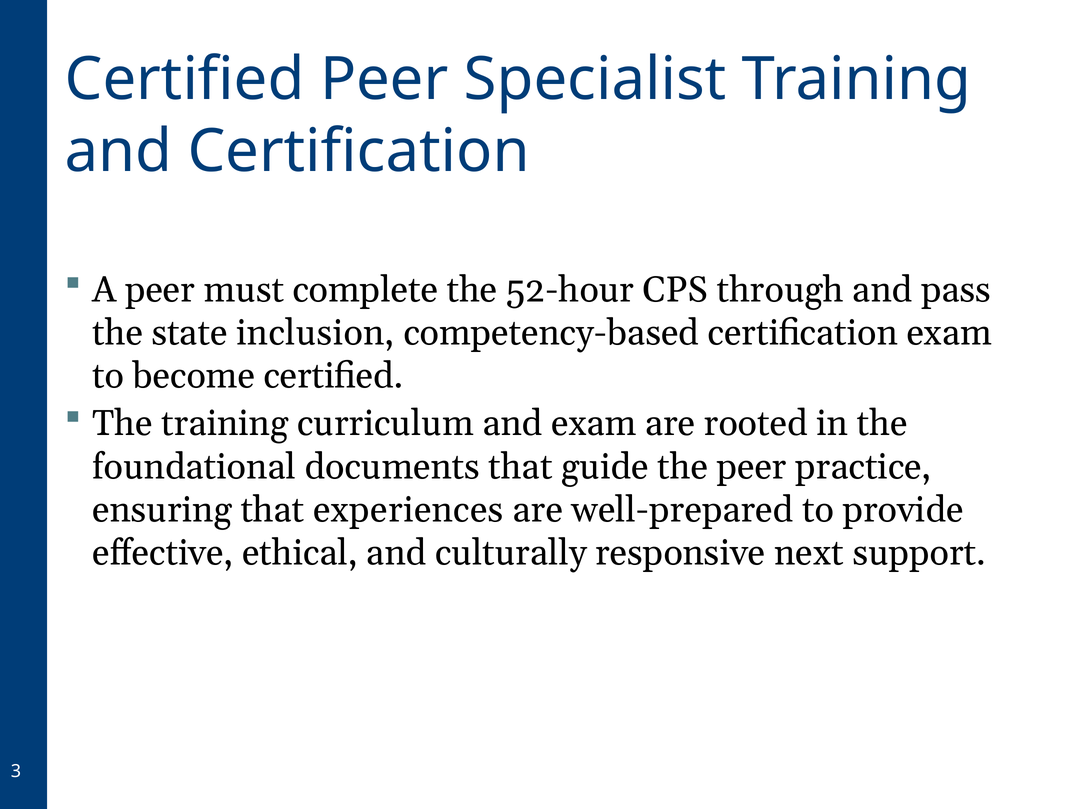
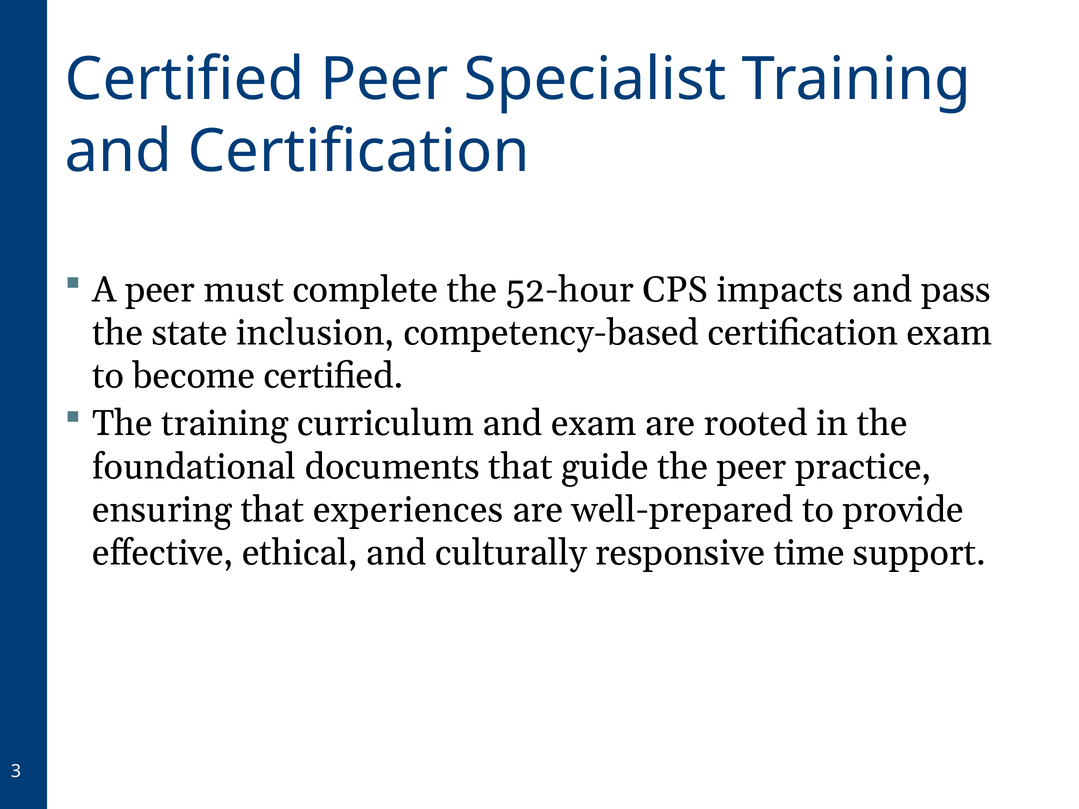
through: through -> impacts (780, 290)
next: next -> time (809, 553)
